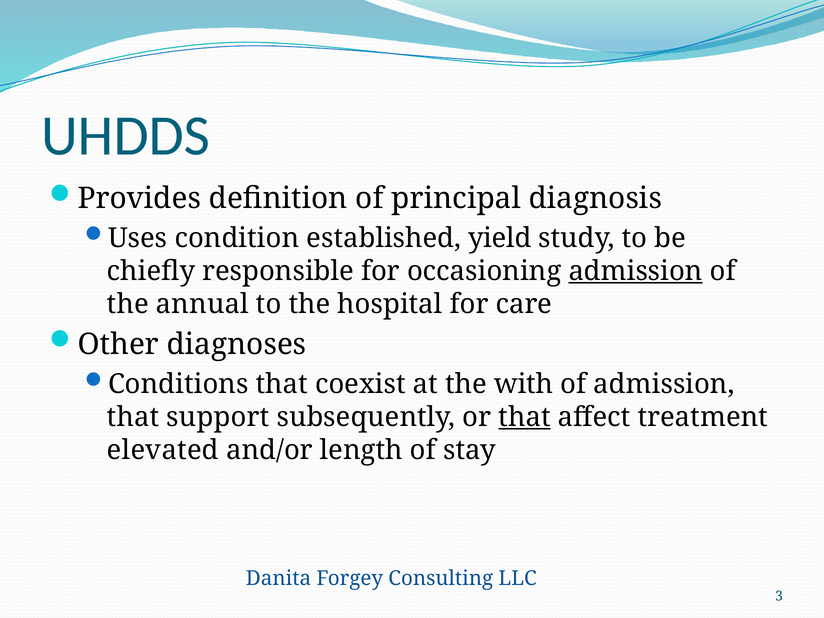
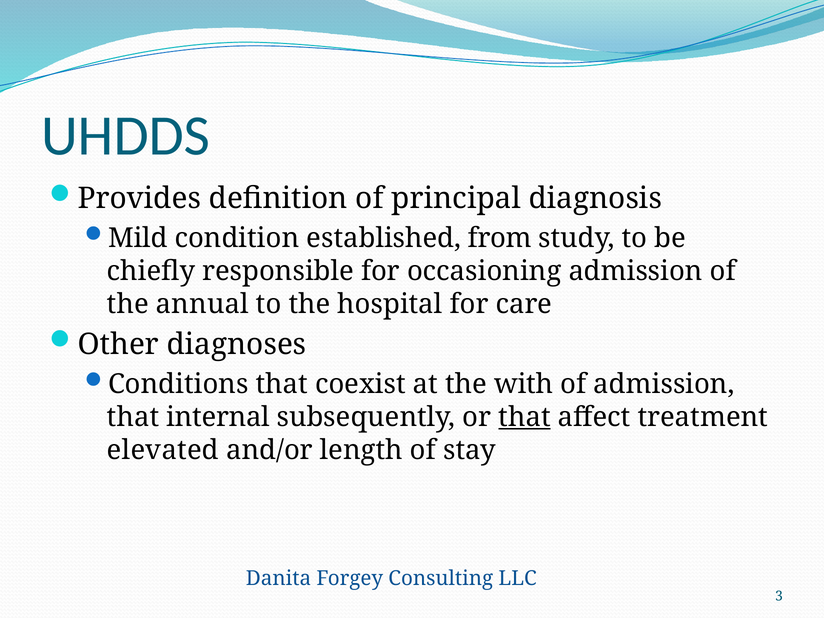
Uses: Uses -> Mild (138, 238)
yield: yield -> from (500, 238)
admission underline: present -> none (636, 271)
support: support -> internal (218, 417)
